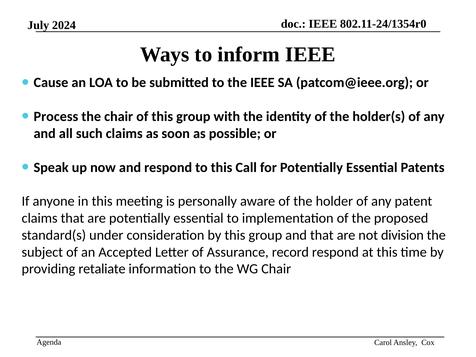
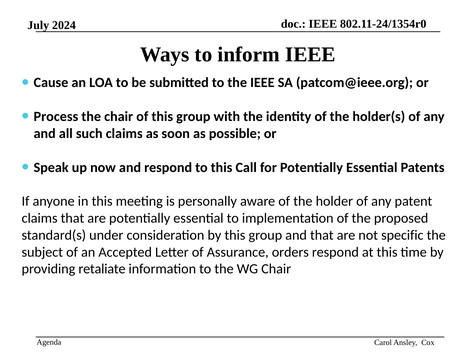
division: division -> specific (402, 235)
record: record -> orders (290, 252)
